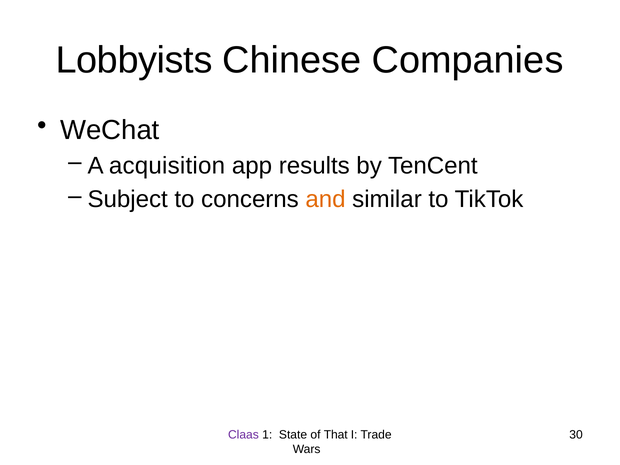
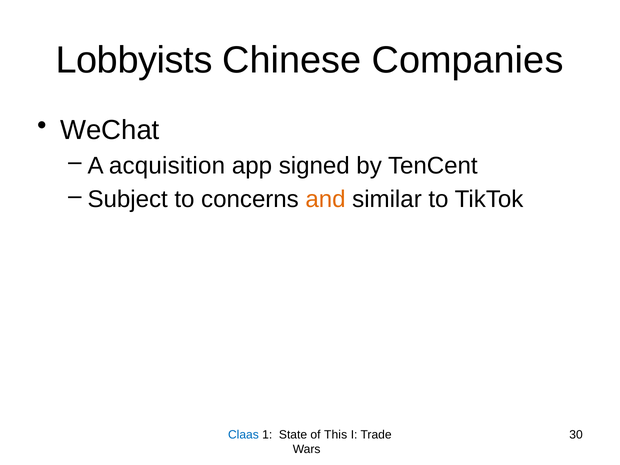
results: results -> signed (314, 166)
Claas colour: purple -> blue (243, 435)
That: That -> This (336, 435)
